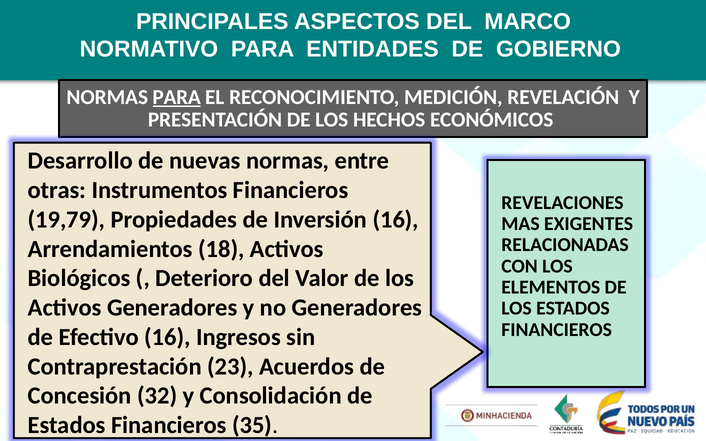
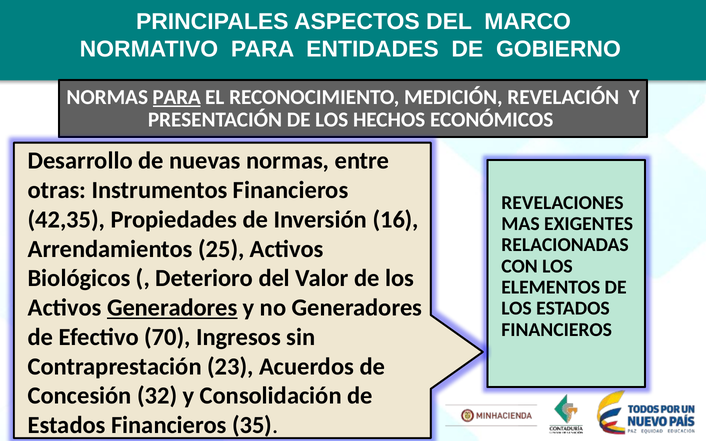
19,79: 19,79 -> 42,35 (66, 220)
18: 18 -> 25 (221, 249)
Generadores underline: none -> present (172, 308)
Efectivo 16: 16 -> 70 (167, 337)
